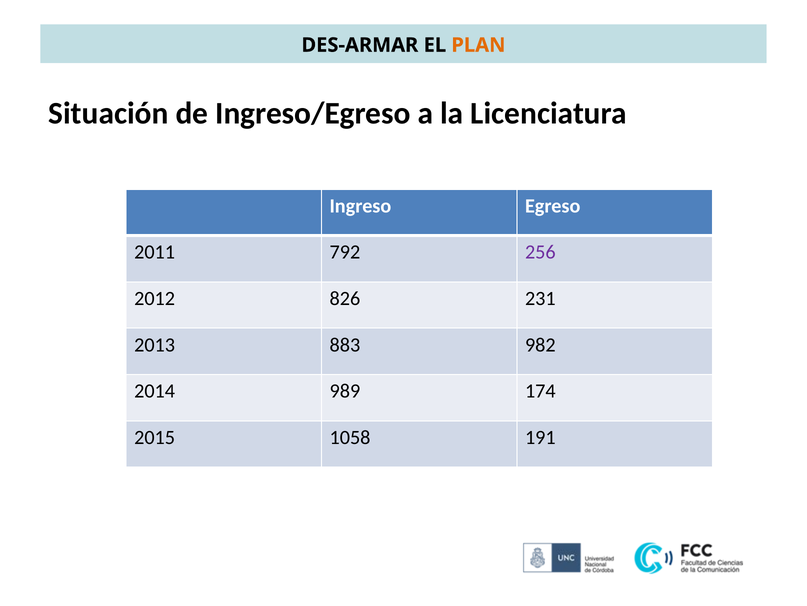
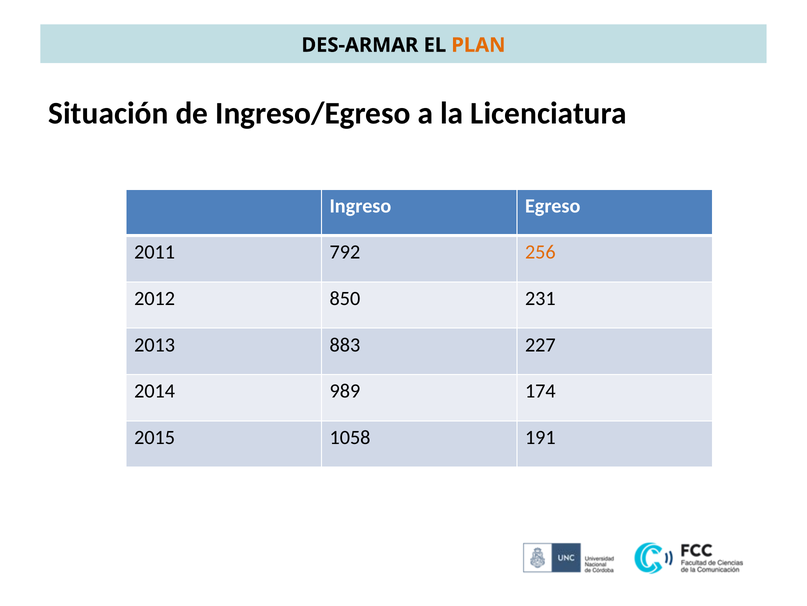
256 colour: purple -> orange (540, 252)
826: 826 -> 850 (345, 298)
982: 982 -> 227 (540, 344)
